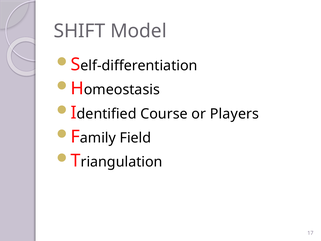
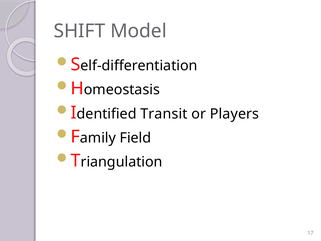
Course: Course -> Transit (164, 114)
